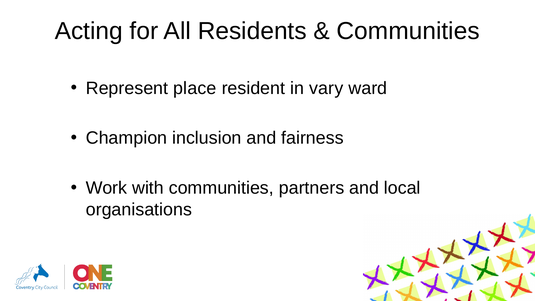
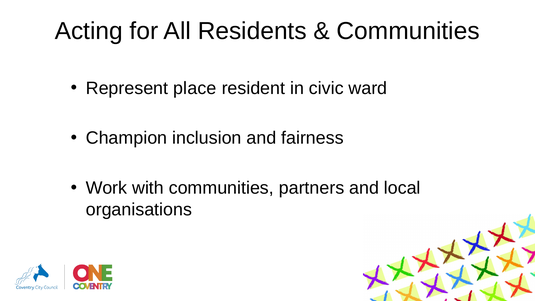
vary: vary -> civic (326, 88)
